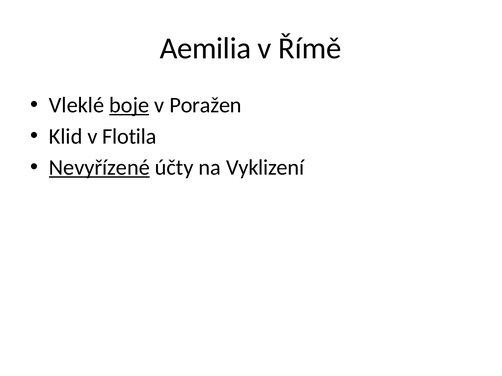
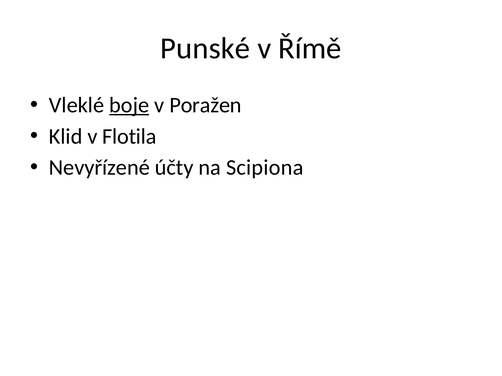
Aemilia: Aemilia -> Punské (205, 49)
Nevyřízené underline: present -> none (99, 168)
Vyklizení: Vyklizení -> Scipiona (265, 168)
